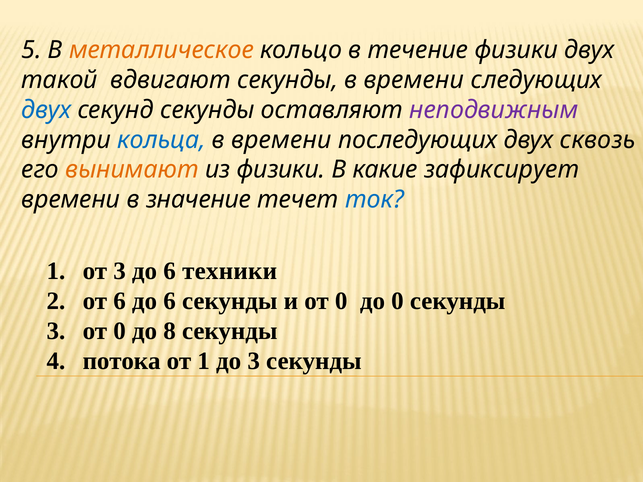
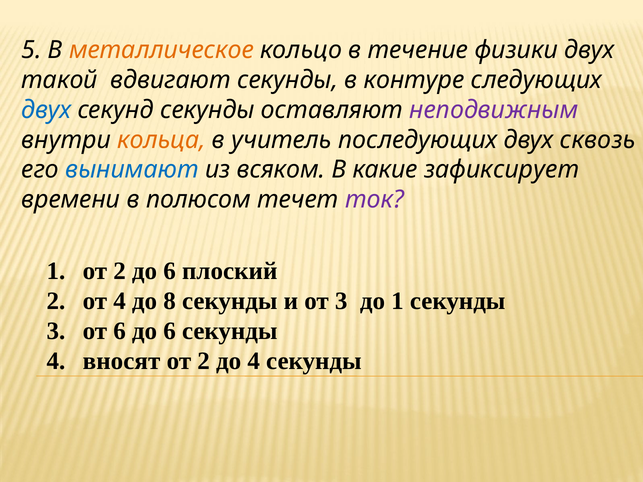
времени: времени -> контуре (414, 80)
кольца colour: blue -> orange (161, 140)
времени: времени -> учитель (282, 140)
вынимают colour: orange -> blue (132, 170)
из физики: физики -> всяком (281, 170)
значение: значение -> полюсом (199, 200)
ток colour: blue -> purple (375, 200)
3: 3 -> 2 (120, 271)
техники: техники -> плоский (230, 271)
от 6: 6 -> 4 (120, 301)
6: 6 -> 8 (170, 301)
и от 0: 0 -> 3 (341, 301)
до 0: 0 -> 1 (397, 301)
0: 0 -> 6 (120, 331)
8: 8 -> 6 (170, 331)
потока: потока -> вносят (122, 361)
1: 1 -> 2 (204, 361)
до 3: 3 -> 4 (254, 361)
